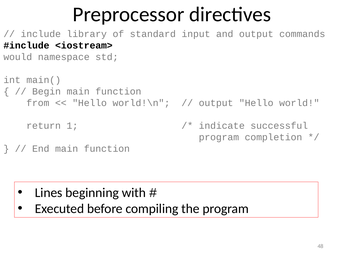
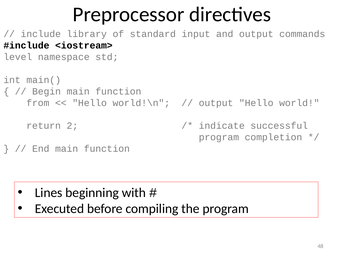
would: would -> level (18, 57)
1: 1 -> 2 (72, 126)
